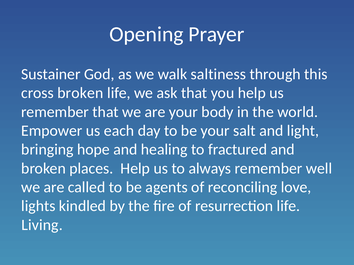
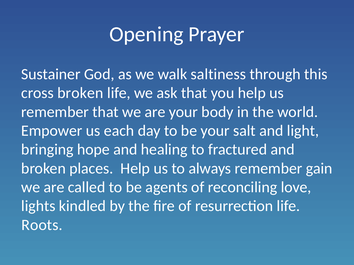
well: well -> gain (319, 169)
Living: Living -> Roots (42, 225)
